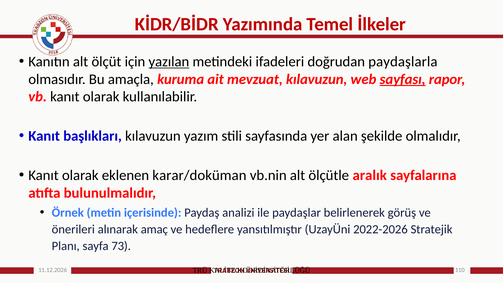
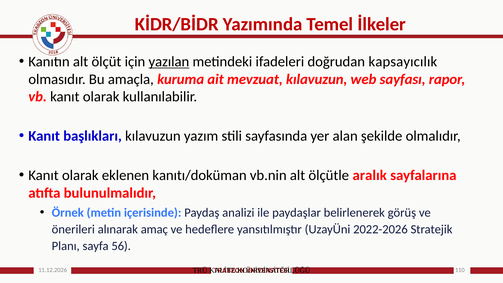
paydaşlarla: paydaşlarla -> kapsayıcılık (403, 62)
sayfası underline: present -> none (403, 79)
karar/doküman: karar/doküman -> kanıtı/doküman (200, 175)
73: 73 -> 56 (121, 246)
